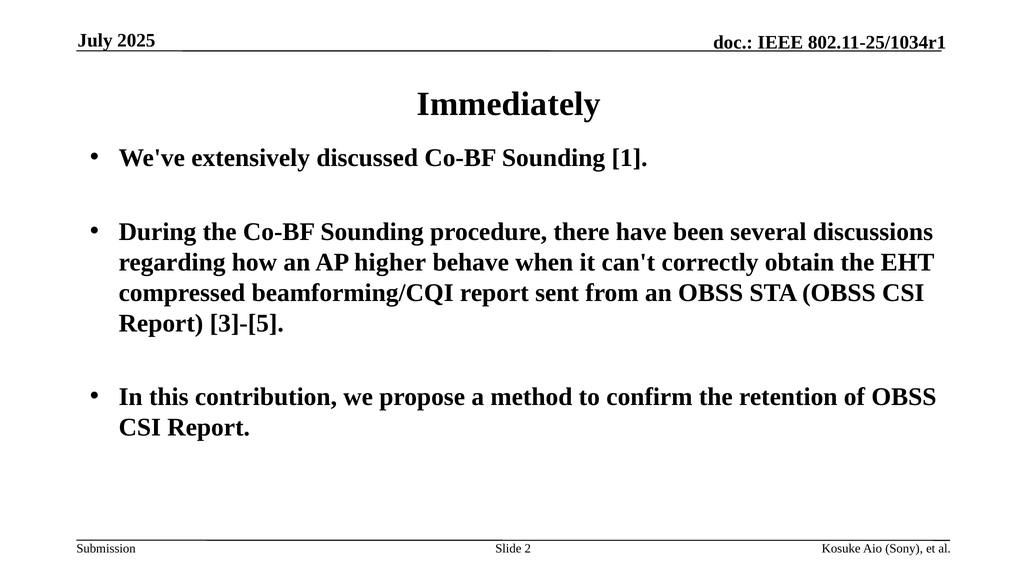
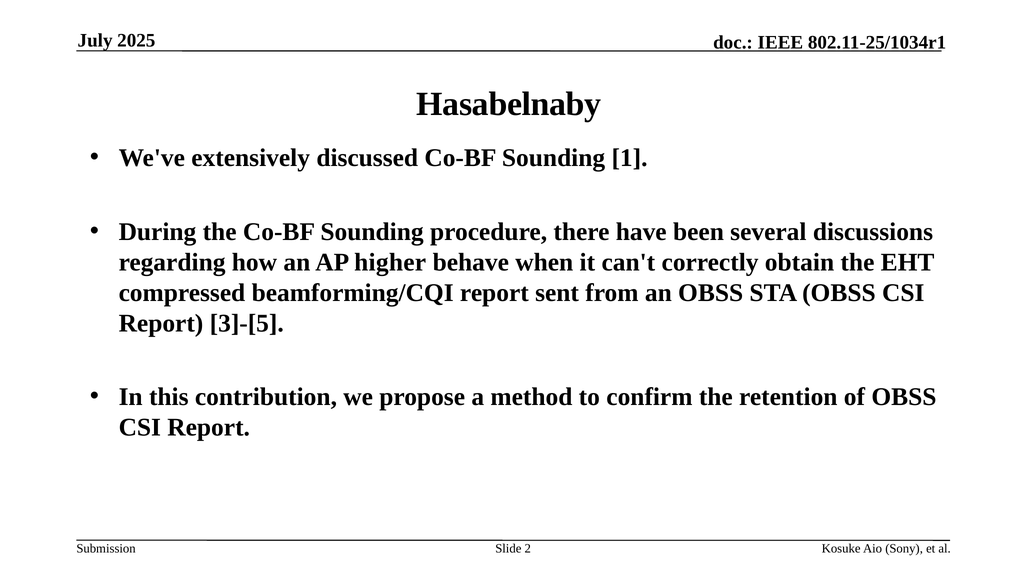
Immediately: Immediately -> Hasabelnaby (509, 104)
